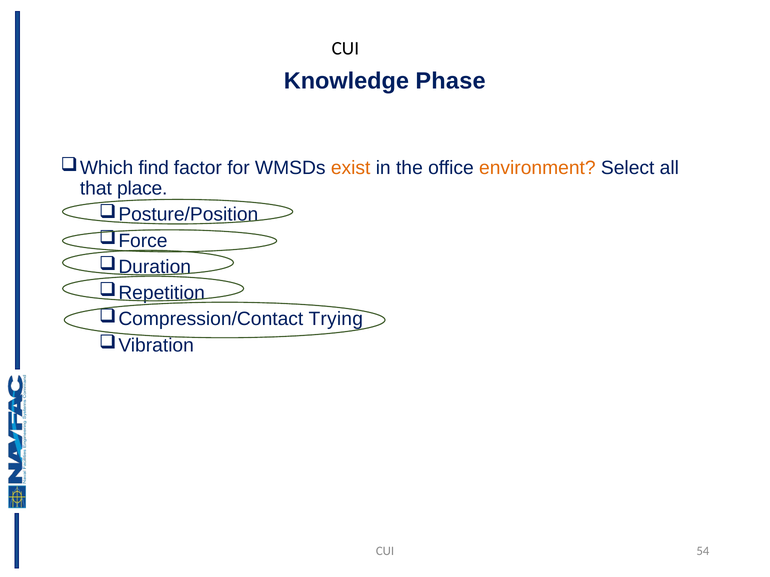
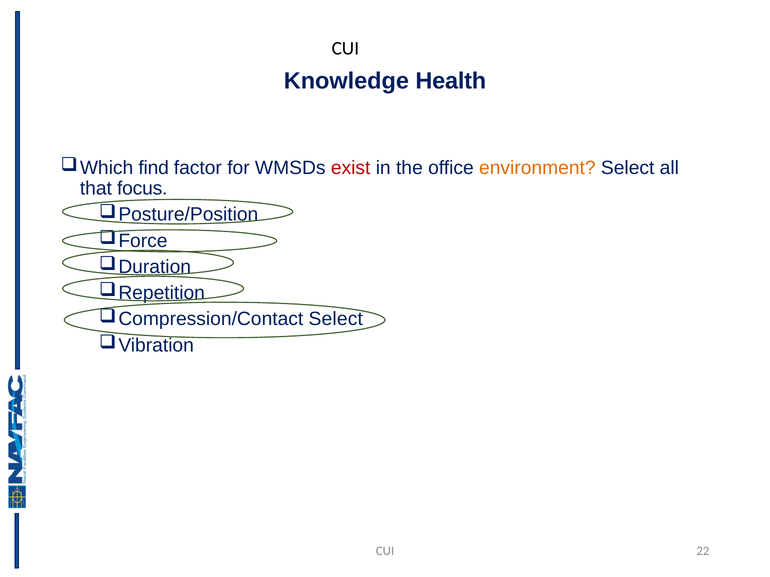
Phase: Phase -> Health (451, 81)
exist colour: orange -> red (351, 168)
place: place -> focus (142, 189)
Trying: Trying -> Select (336, 319)
54: 54 -> 22 (703, 551)
